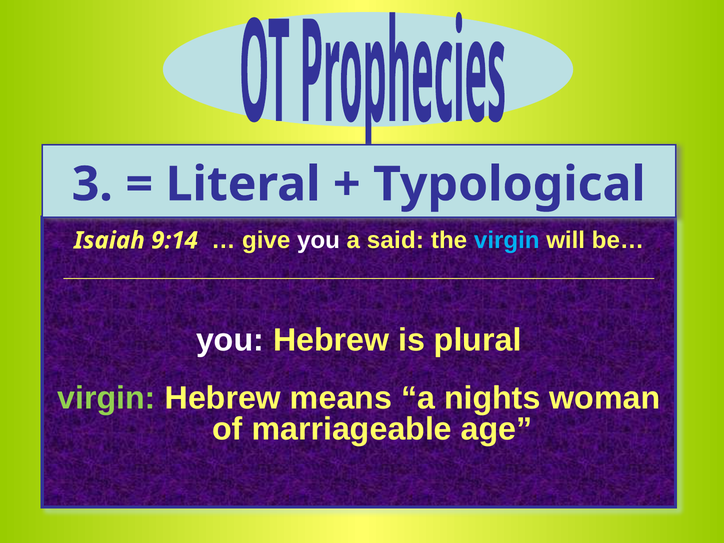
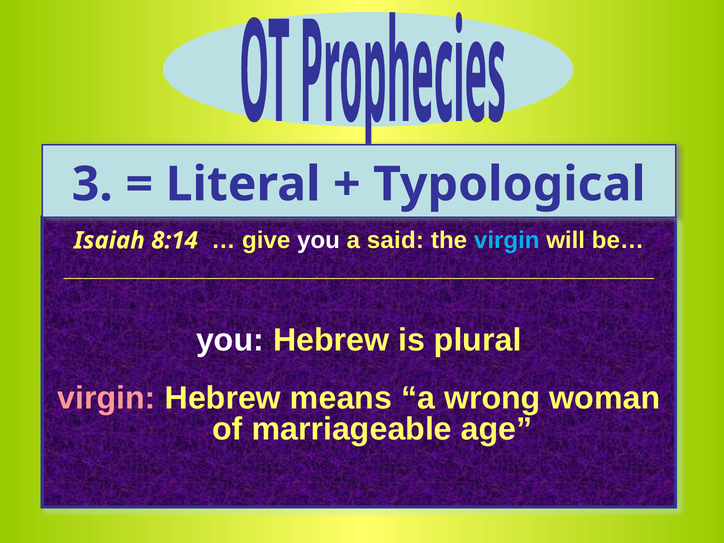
9:14: 9:14 -> 8:14 (175, 240)
virgin colour: light green -> pink (107, 398)
nights: nights -> wrong (492, 398)
